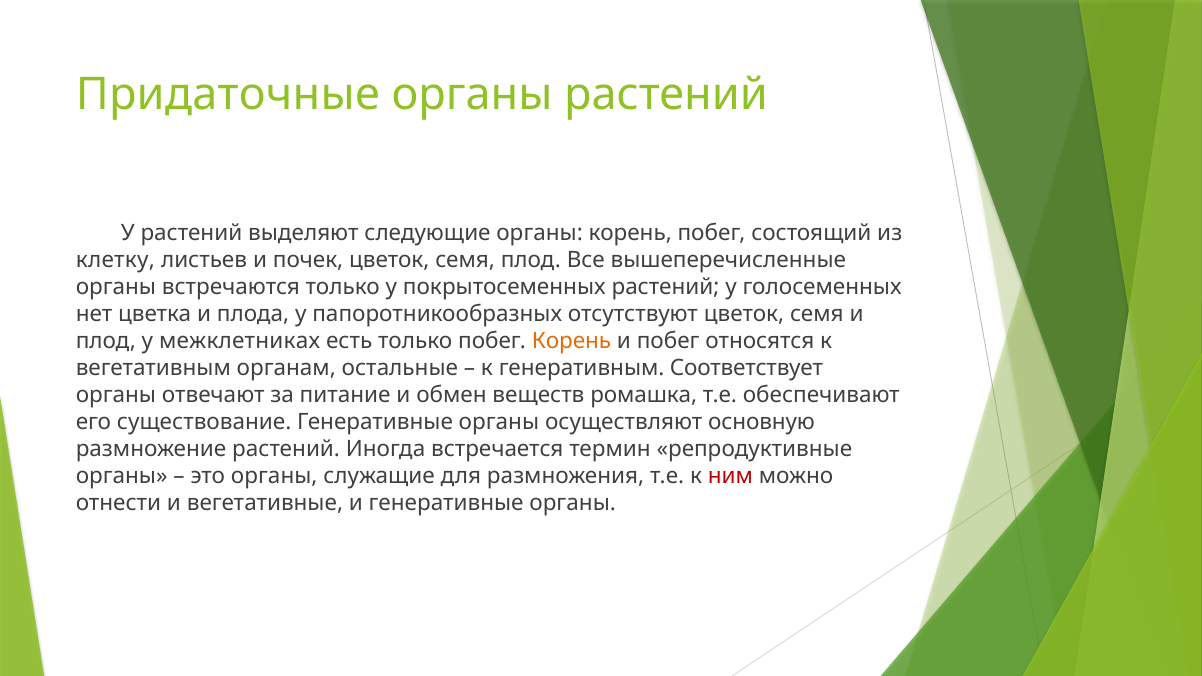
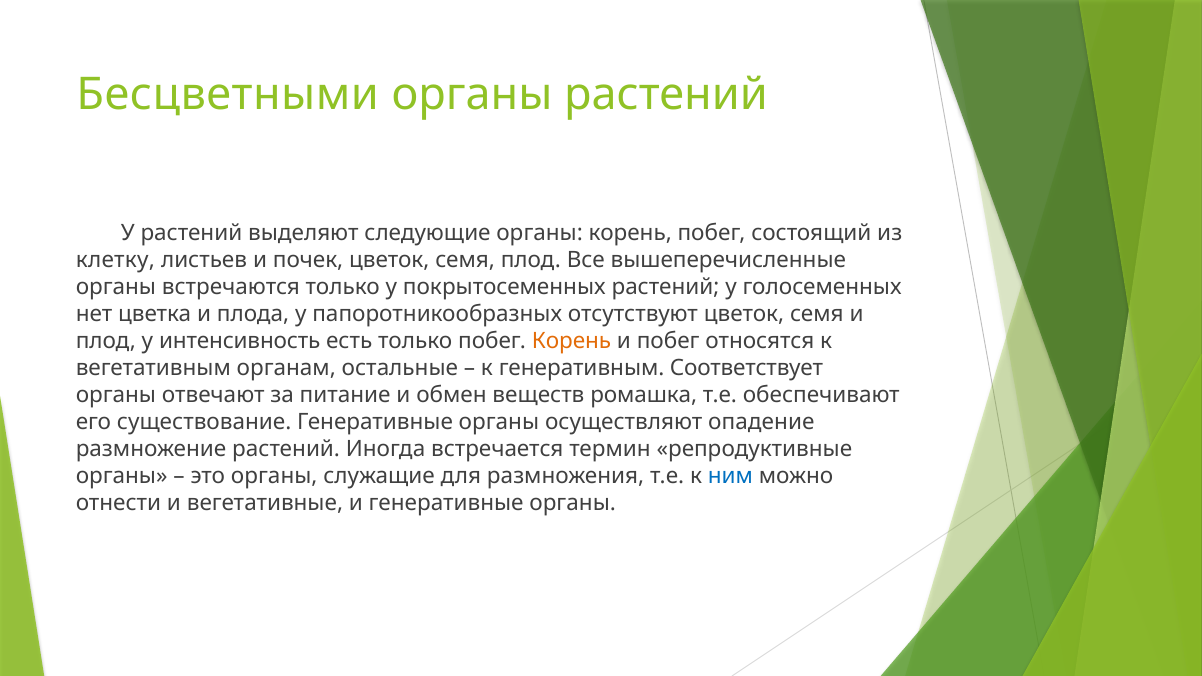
Придаточные: Придаточные -> Бесцветными (228, 95)
межклетниках: межклетниках -> интенсивность (240, 341)
основную: основную -> опадение (761, 422)
ним colour: red -> blue (730, 476)
